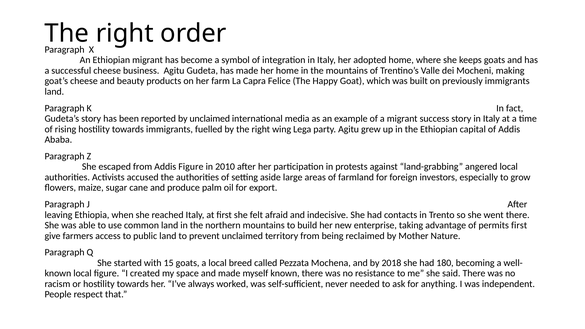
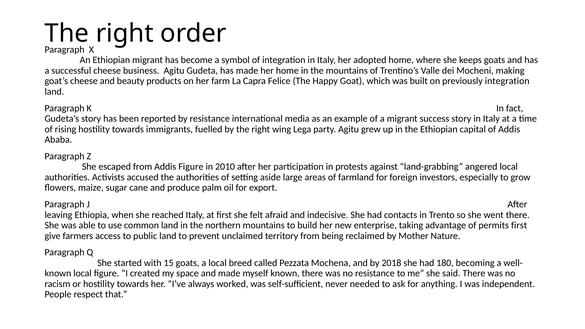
previously immigrants: immigrants -> integration (507, 81)
by unclaimed: unclaimed -> resistance (210, 119)
